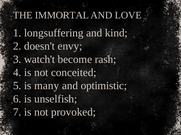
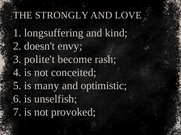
IMMORTAL: IMMORTAL -> STRONGLY (62, 15)
watch't: watch't -> polite't (39, 60)
